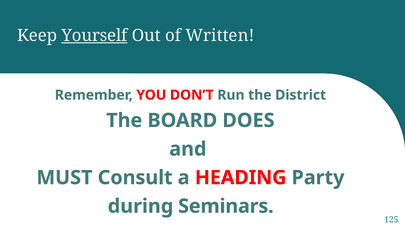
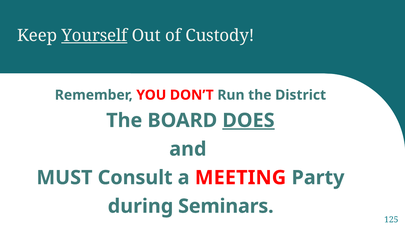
Written: Written -> Custody (220, 35)
DOES underline: none -> present (248, 120)
HEADING: HEADING -> MEETING (240, 177)
